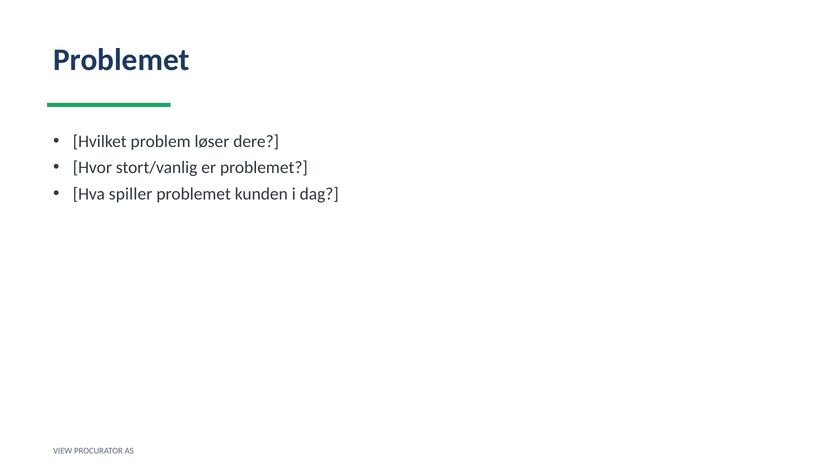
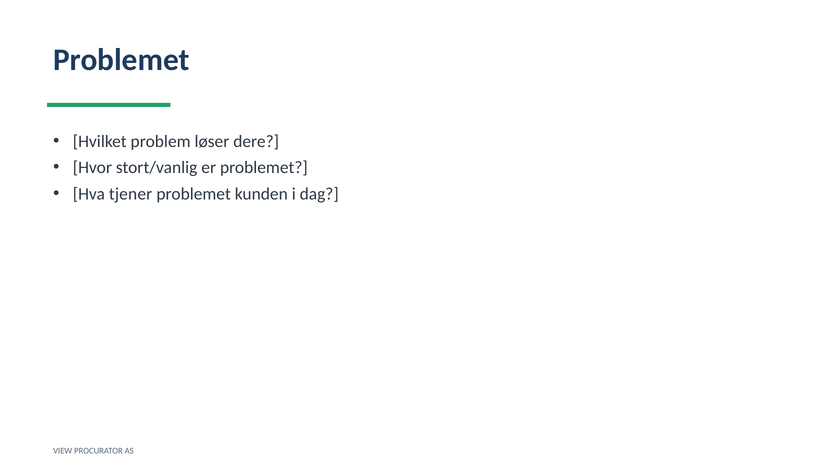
spiller: spiller -> tjener (131, 194)
